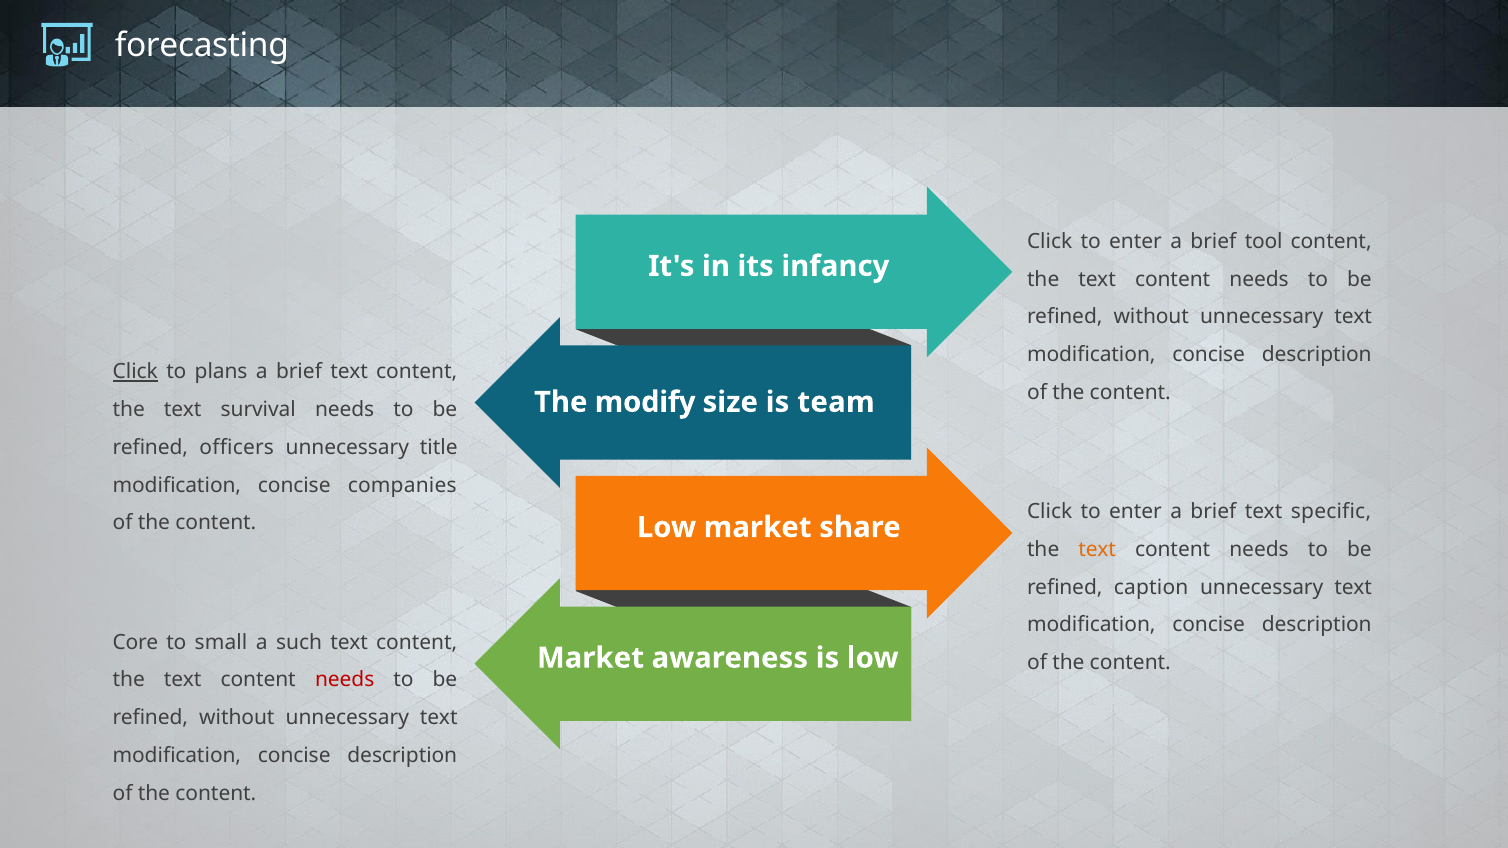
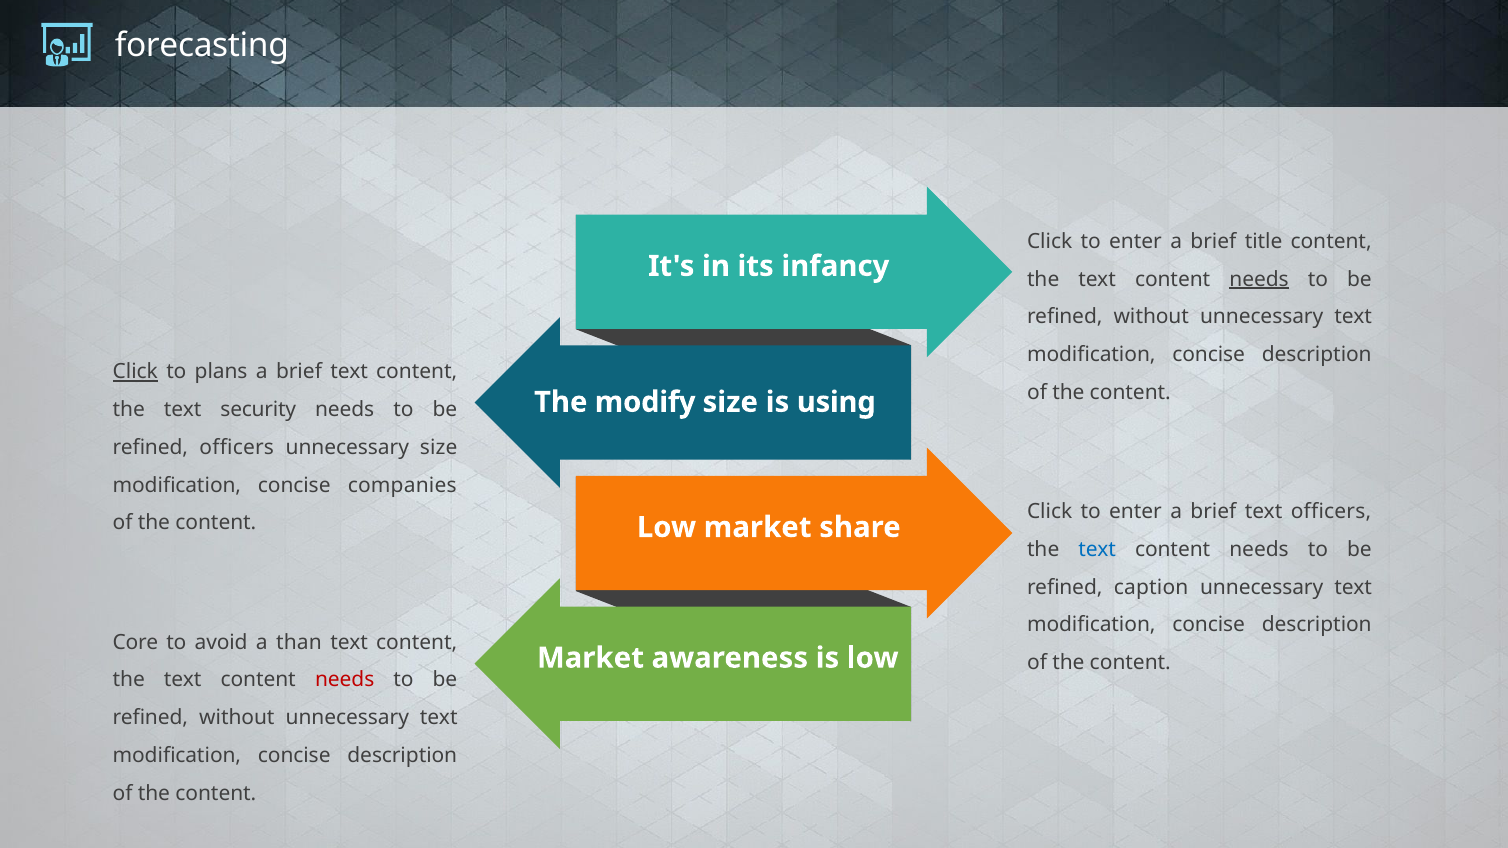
tool: tool -> title (1264, 241)
needs underline: none -> present (1259, 279)
team: team -> using (836, 402)
survival: survival -> security (258, 410)
unnecessary title: title -> size (439, 448)
text specific: specific -> officers (1331, 512)
text colour: orange -> blue (1097, 550)
small: small -> avoid (221, 643)
such: such -> than (299, 643)
